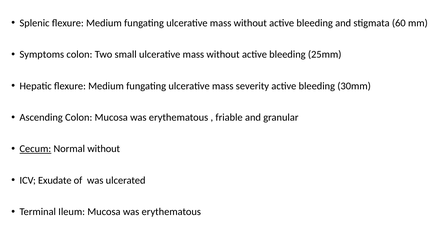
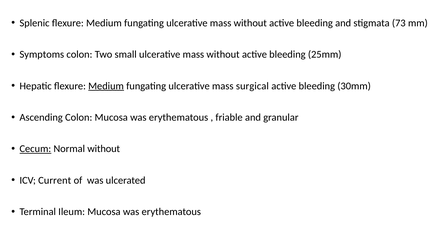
60: 60 -> 73 (399, 23)
Medium underline: none -> present (106, 86)
severity: severity -> surgical (252, 86)
Exudate: Exudate -> Current (55, 180)
